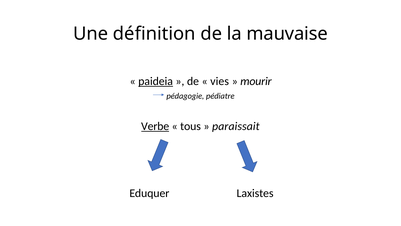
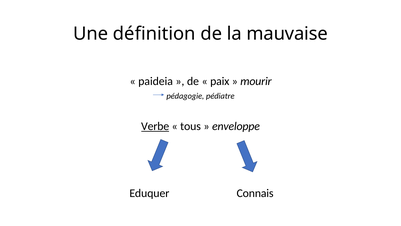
paideia underline: present -> none (156, 81)
vies: vies -> paix (220, 81)
paraissait: paraissait -> enveloppe (236, 126)
Laxistes: Laxistes -> Connais (255, 193)
